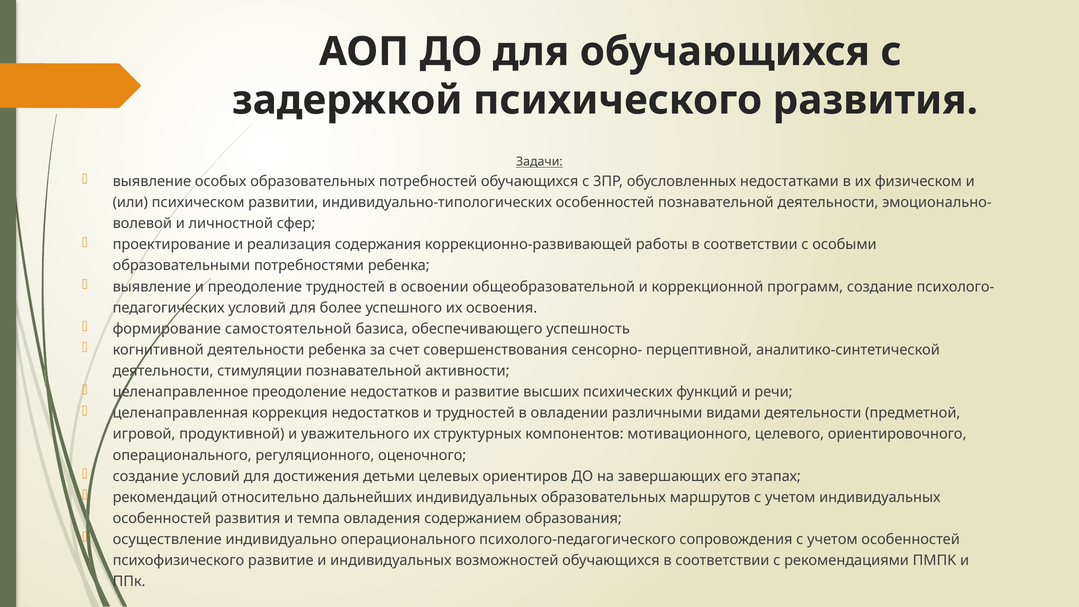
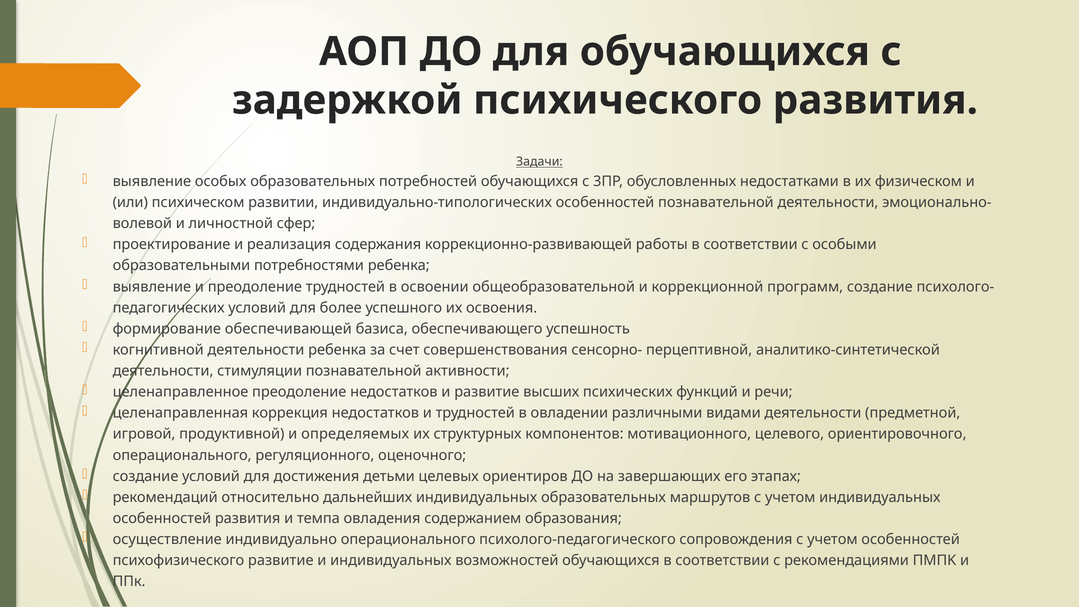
самостоятельной: самостоятельной -> обеспечивающей (288, 329)
уважительного: уважительного -> определяемых (355, 434)
